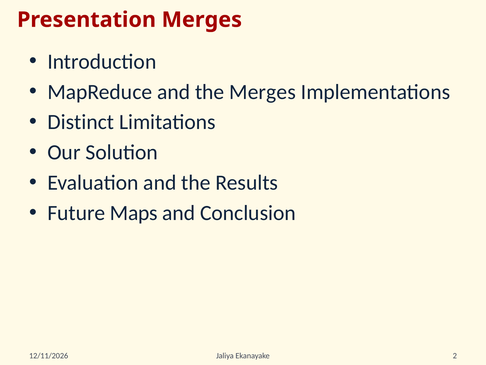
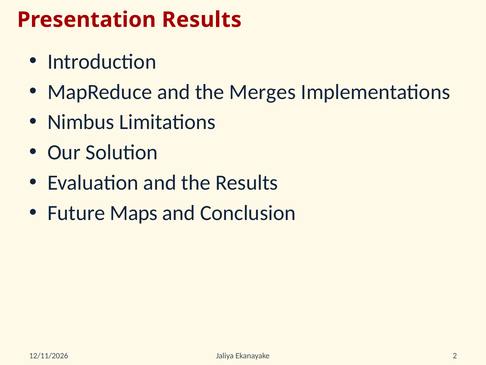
Presentation Merges: Merges -> Results (202, 20)
Distinct: Distinct -> Nimbus (81, 122)
